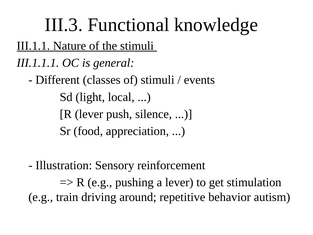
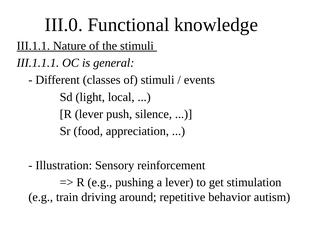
III.3: III.3 -> III.0 (64, 25)
